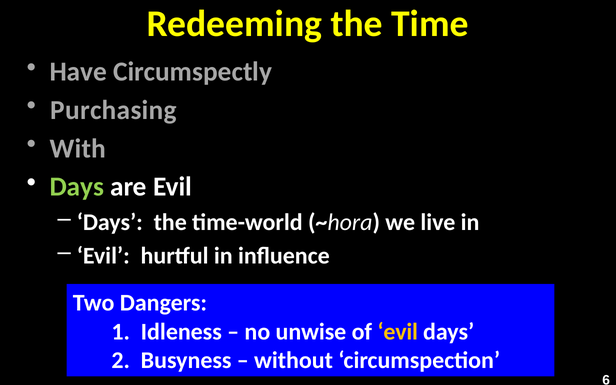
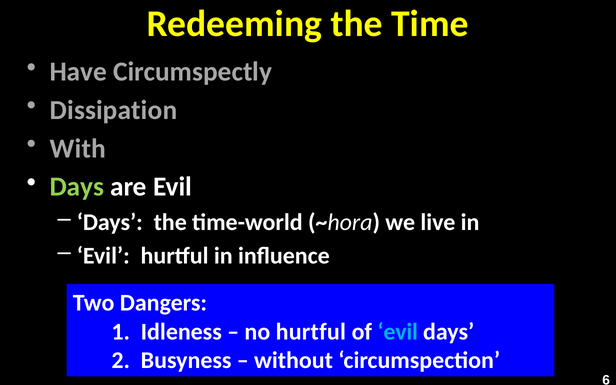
Purchasing: Purchasing -> Dissipation (114, 110)
no unwise: unwise -> hurtful (311, 332)
evil colour: yellow -> light blue (398, 332)
